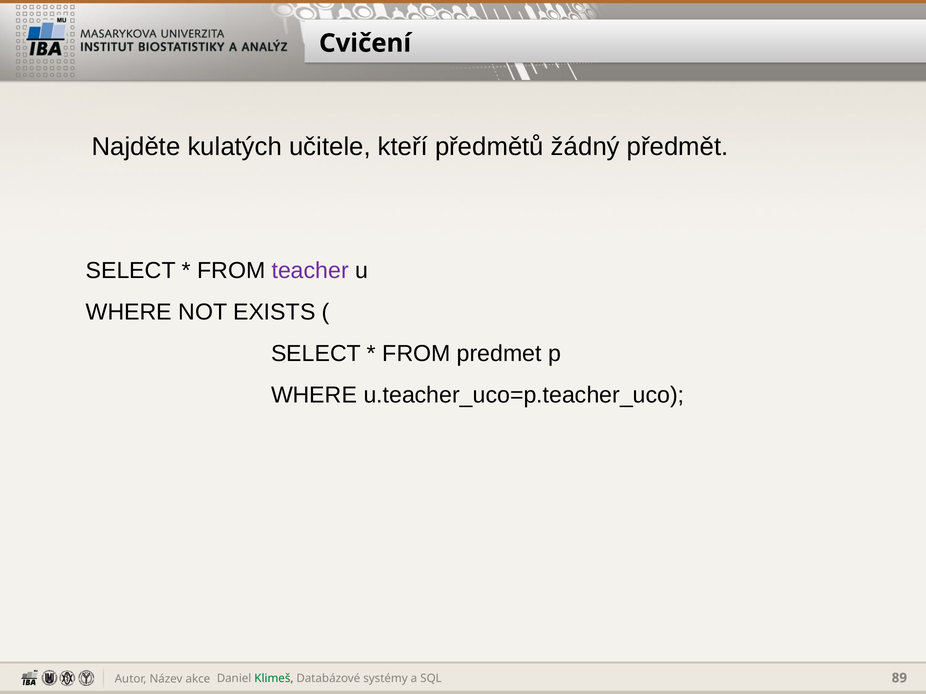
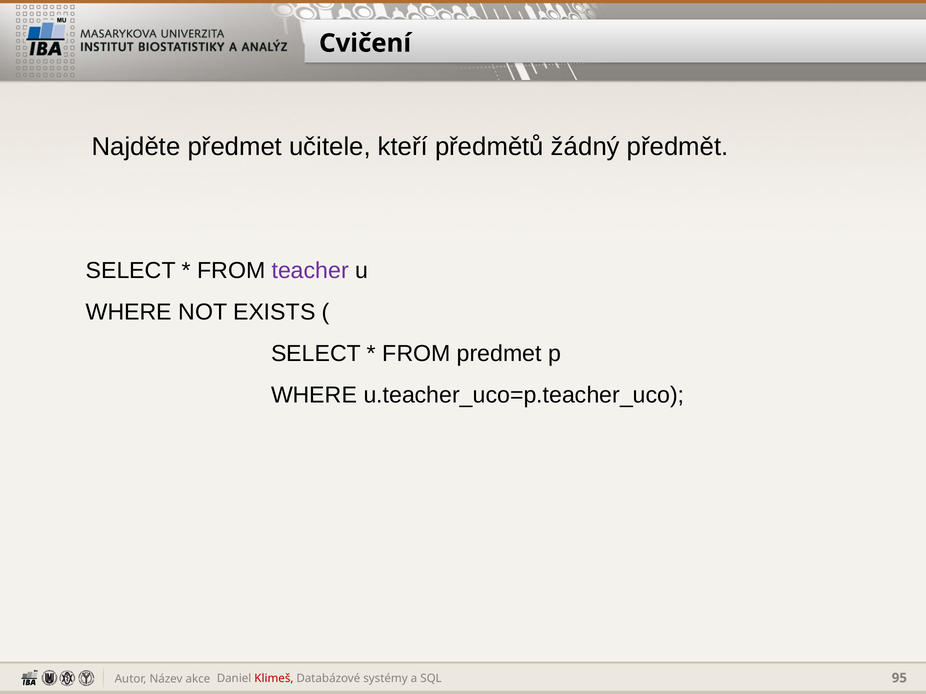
kulatých: kulatých -> předmet (235, 147)
Klimeš colour: green -> red (274, 679)
89: 89 -> 95 (899, 678)
